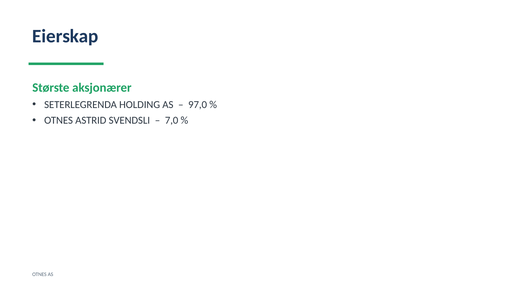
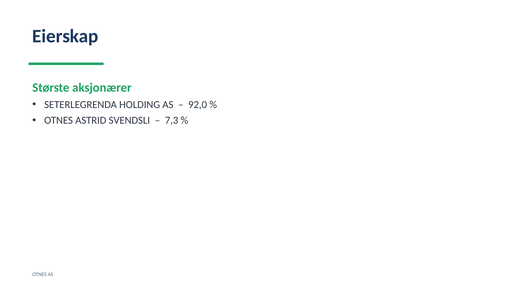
97,0: 97,0 -> 92,0 (198, 104)
7,0: 7,0 -> 7,3 (172, 120)
